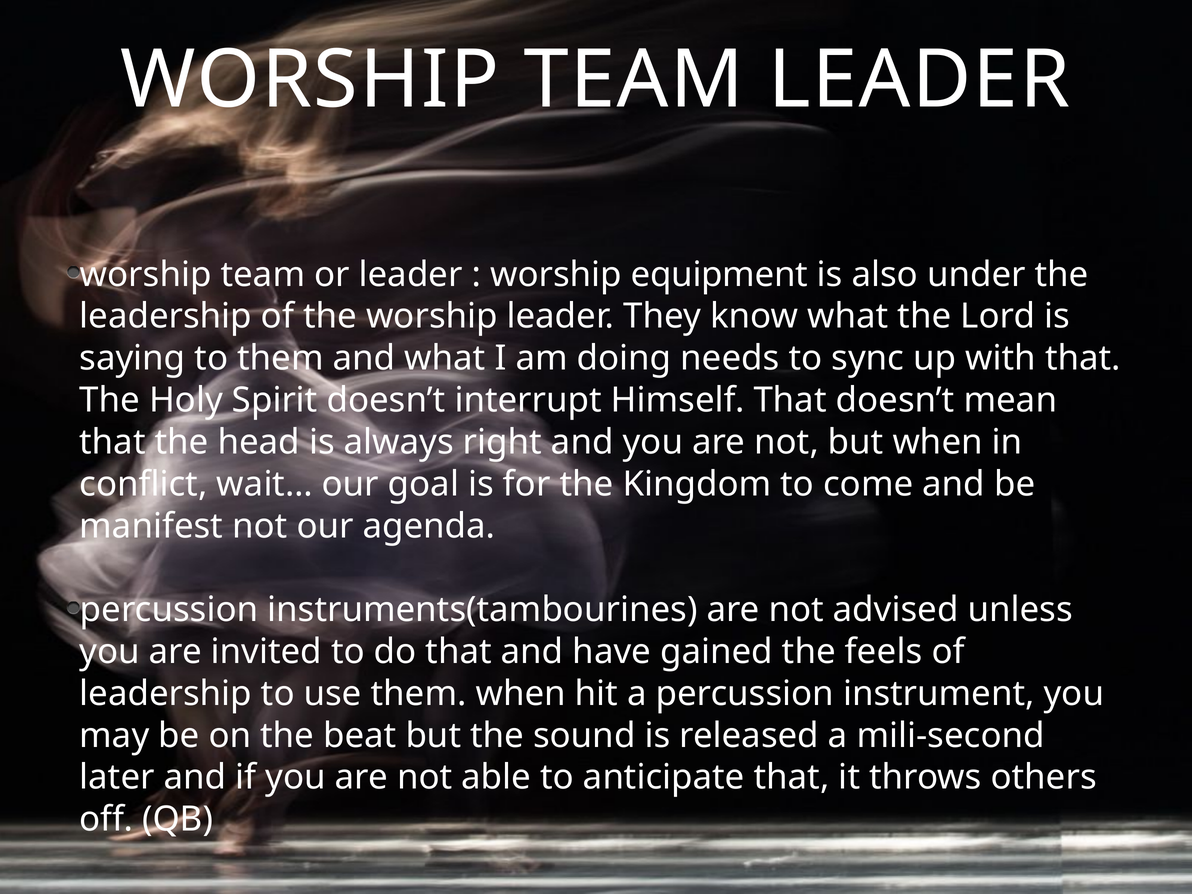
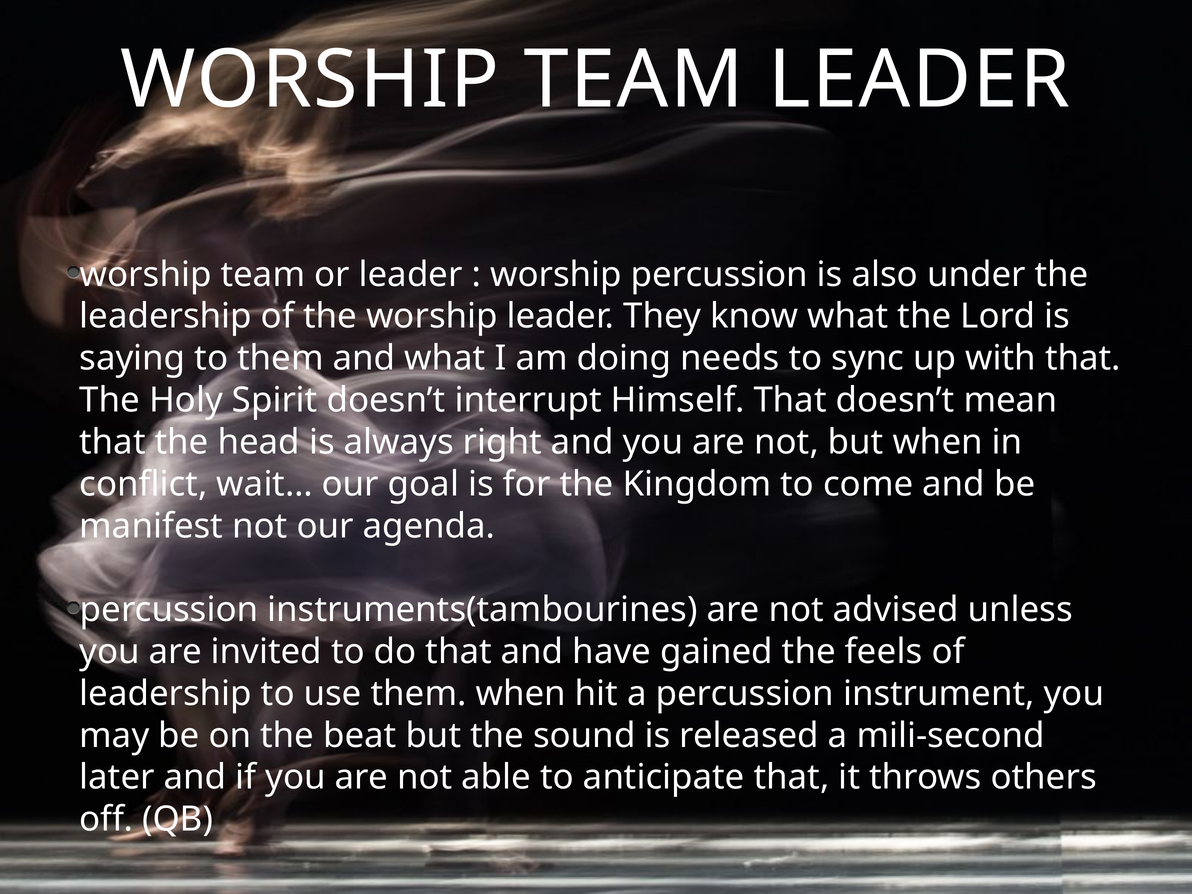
worship equipment: equipment -> percussion (719, 275)
